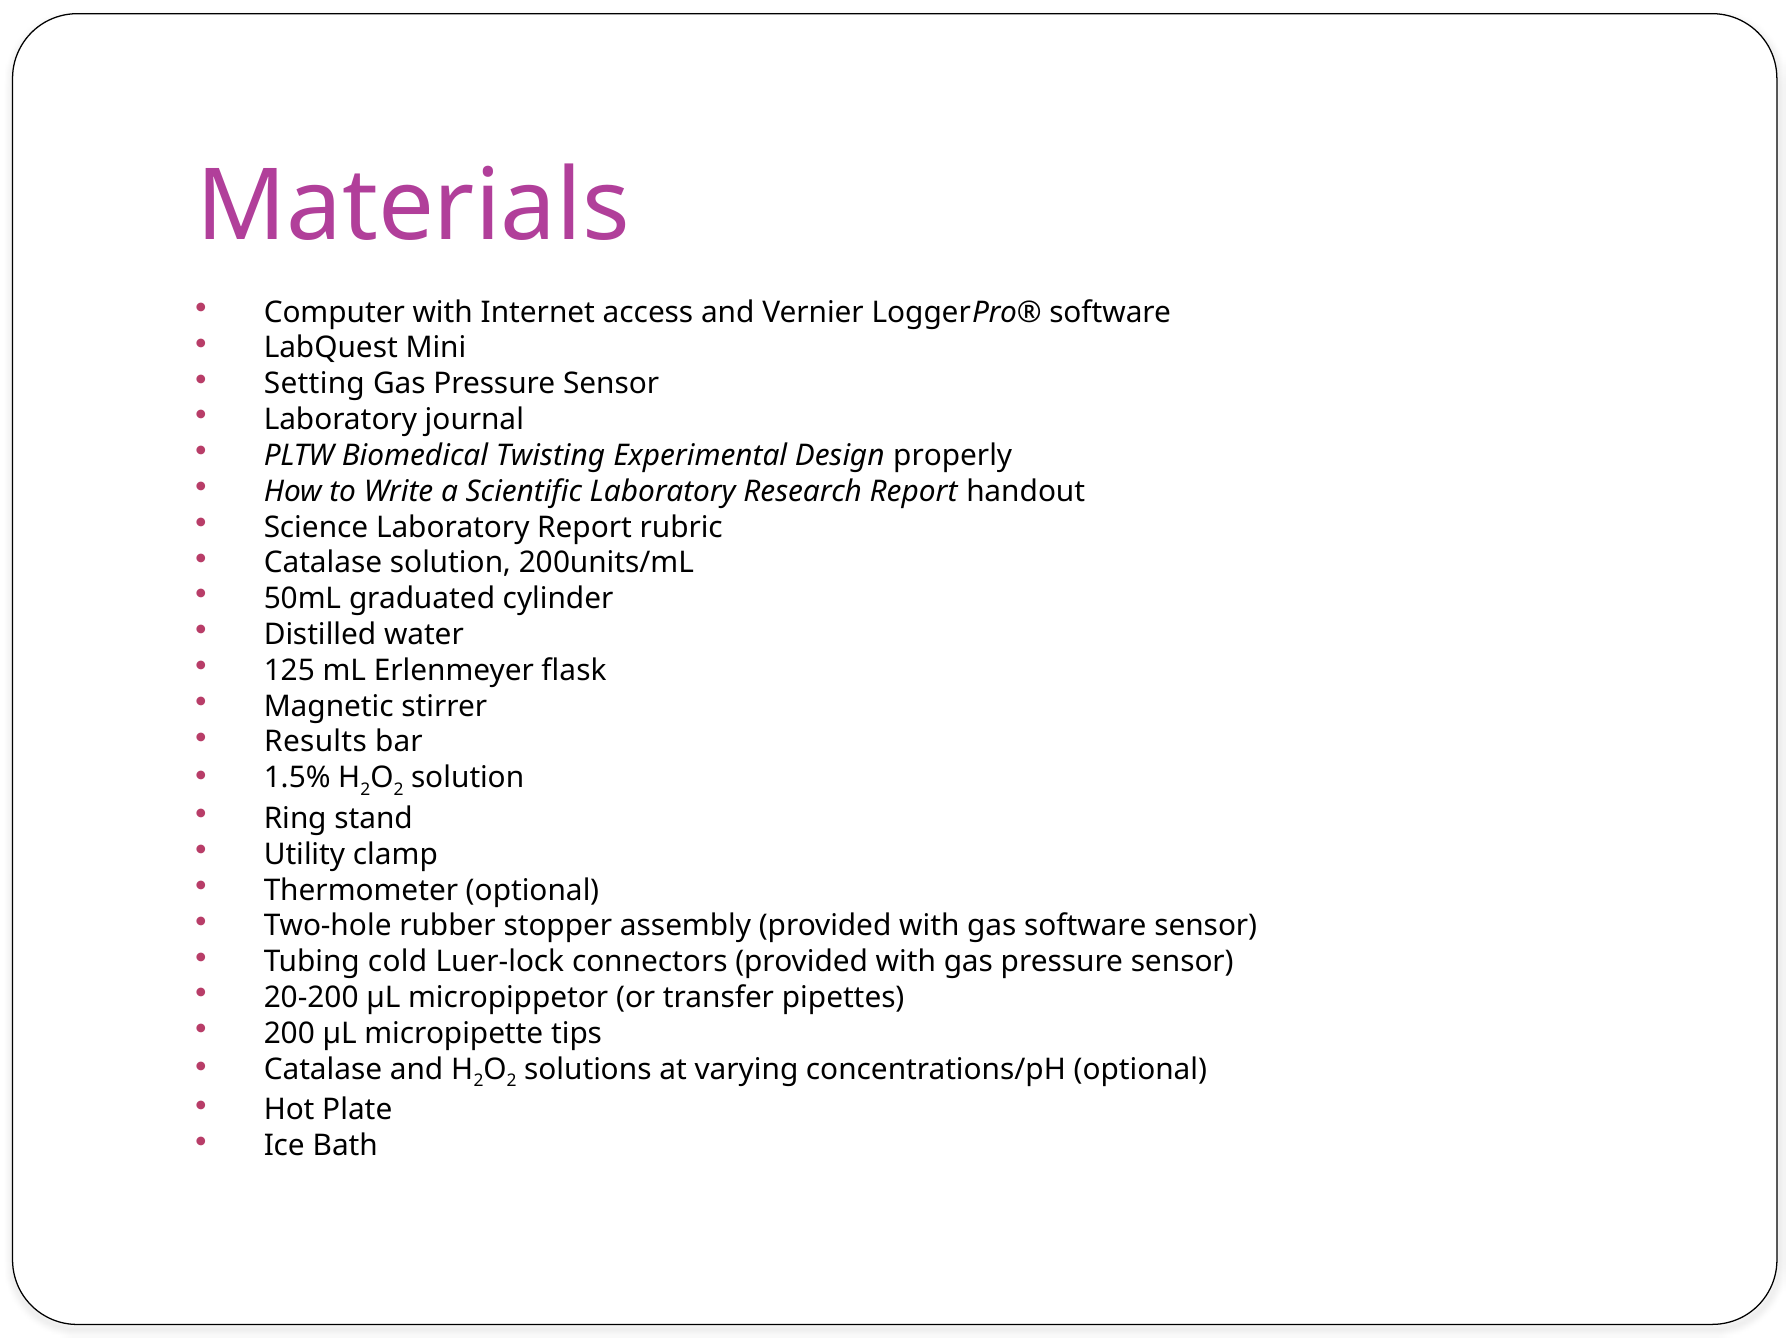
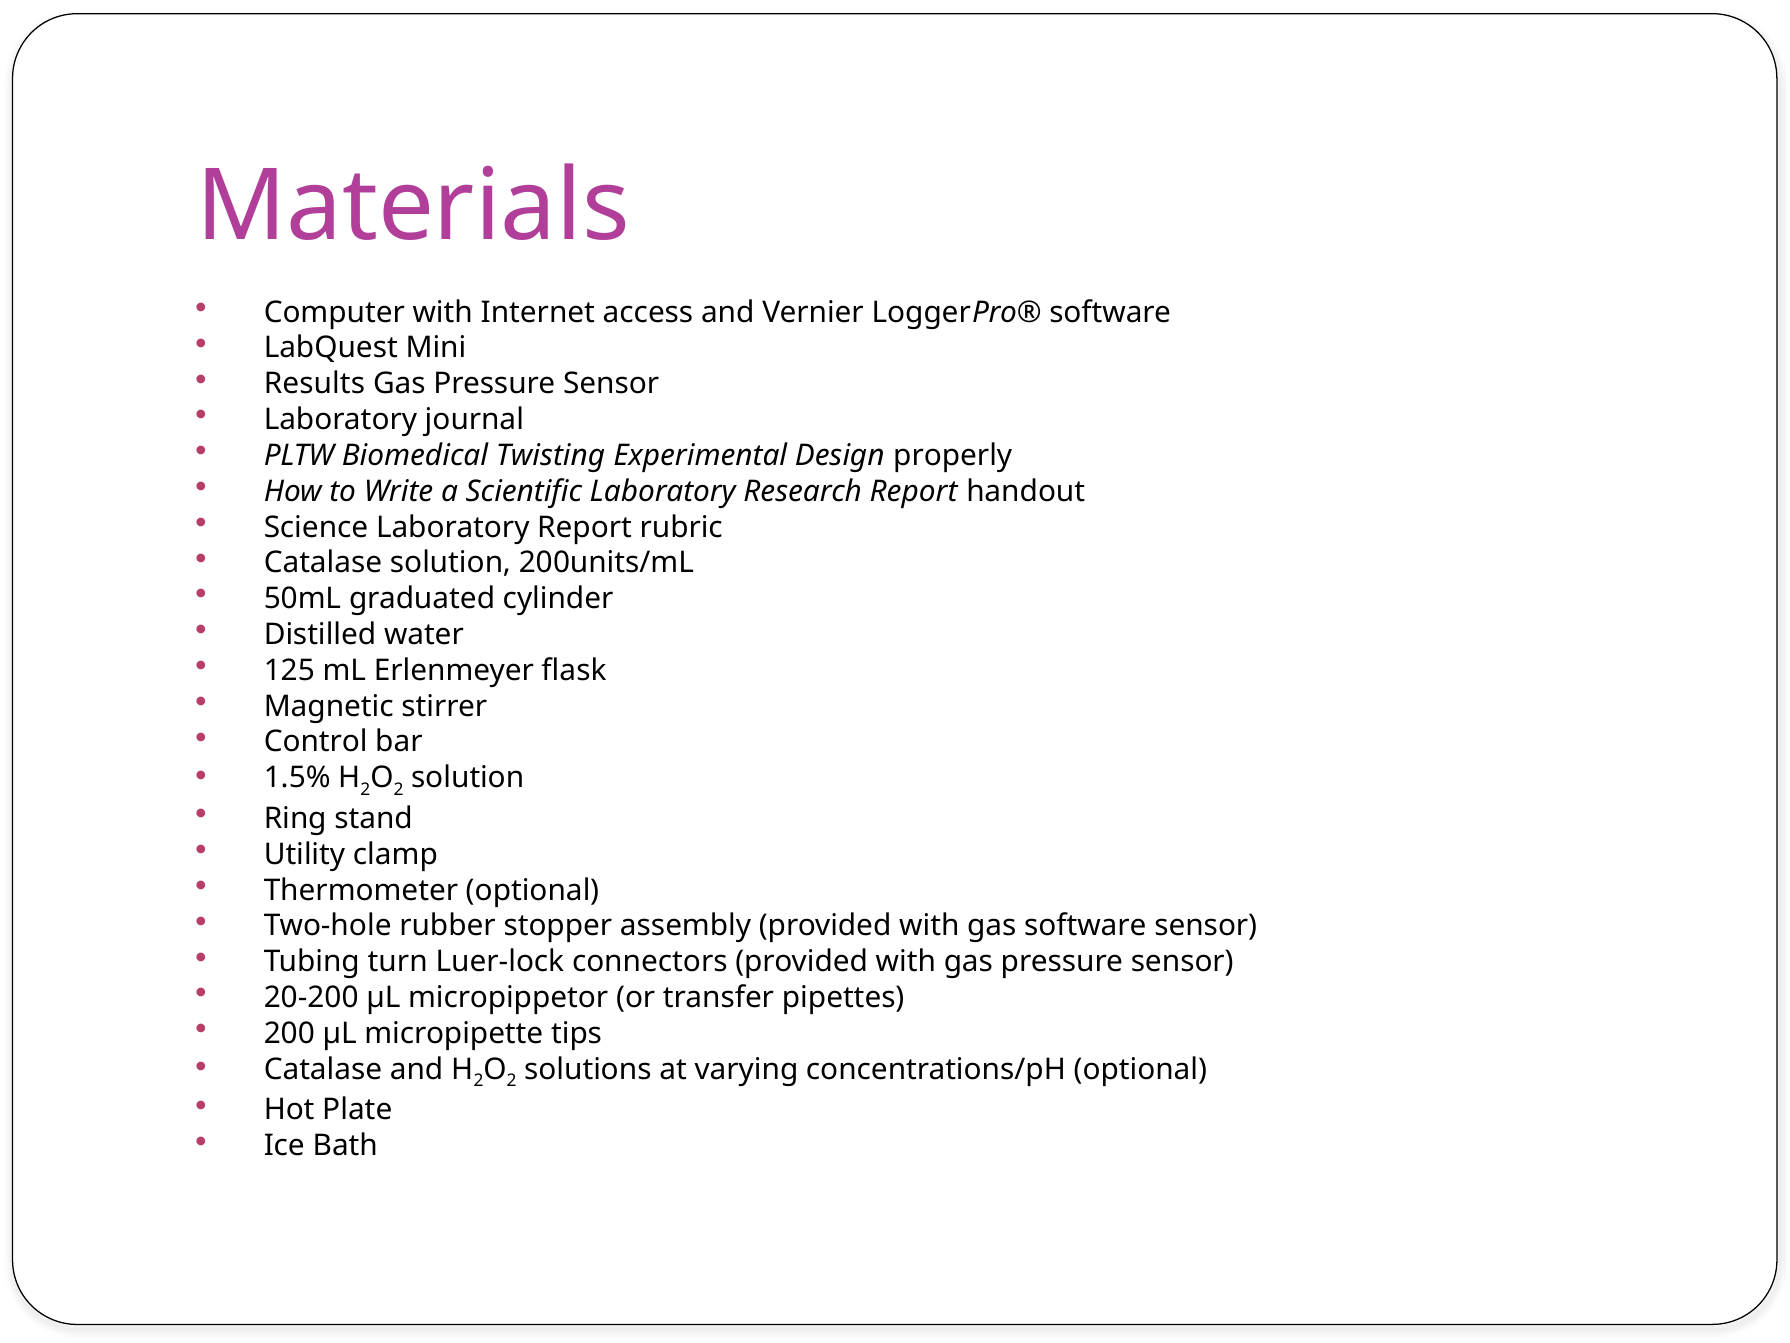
Setting: Setting -> Results (314, 384)
Results: Results -> Control (316, 742)
cold: cold -> turn (398, 962)
